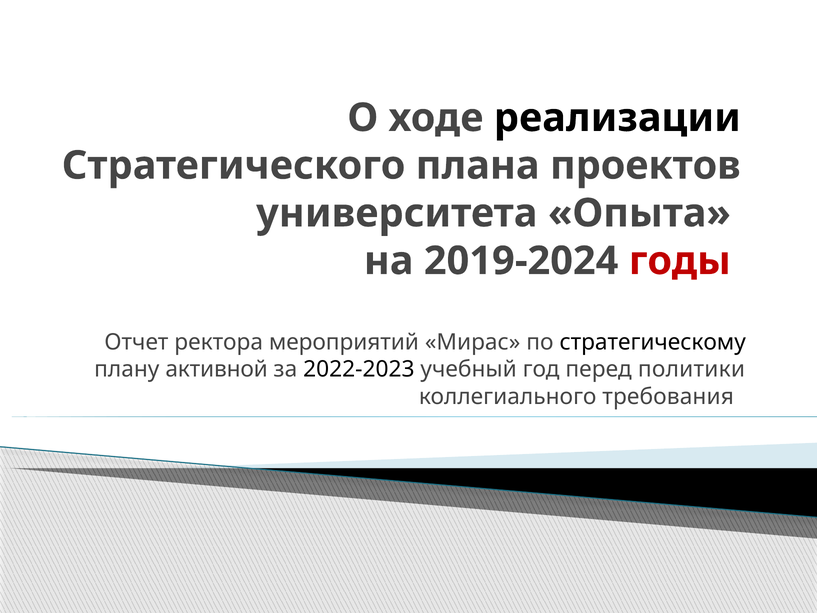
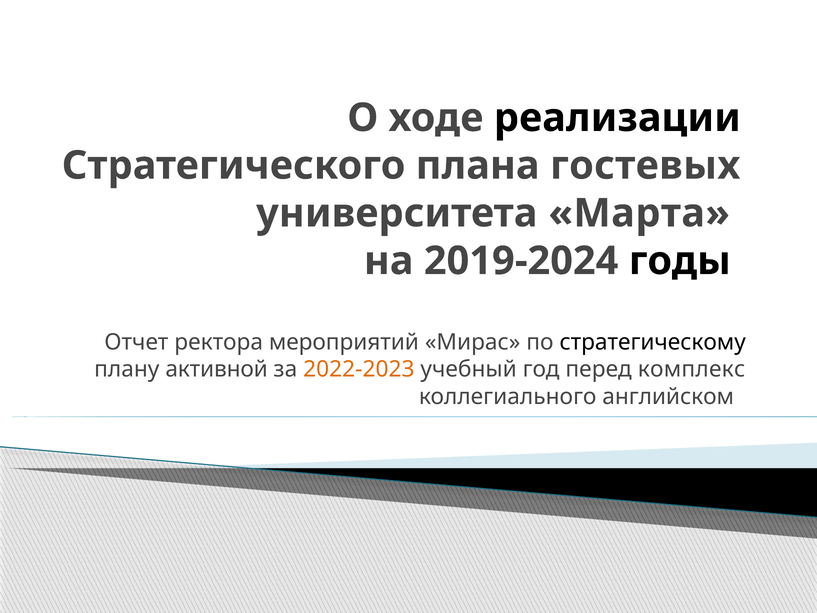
проектов: проектов -> гостевых (645, 166)
Опыта: Опыта -> Марта (639, 213)
годы colour: red -> black (680, 261)
2022-2023 colour: black -> orange (359, 369)
политики: политики -> комплекс (692, 369)
требования: требования -> английском (668, 397)
